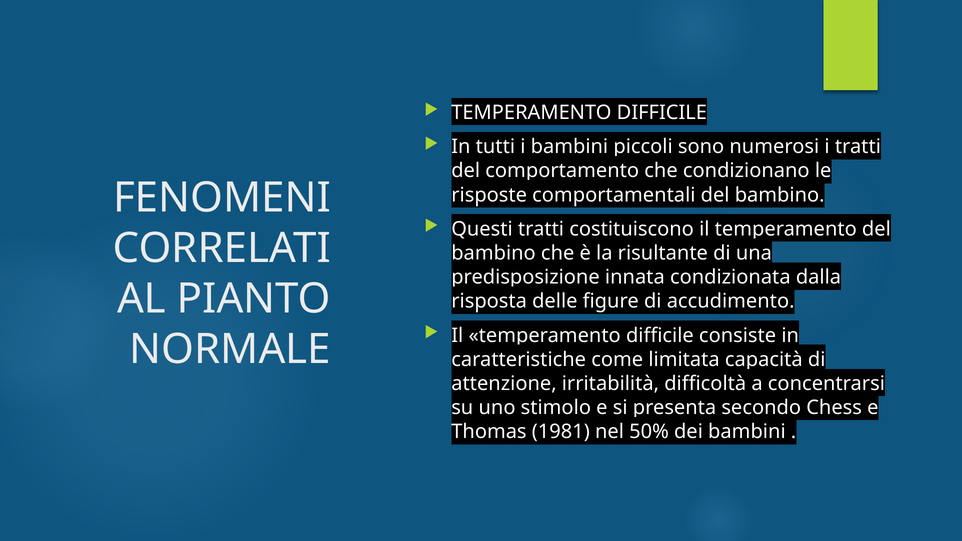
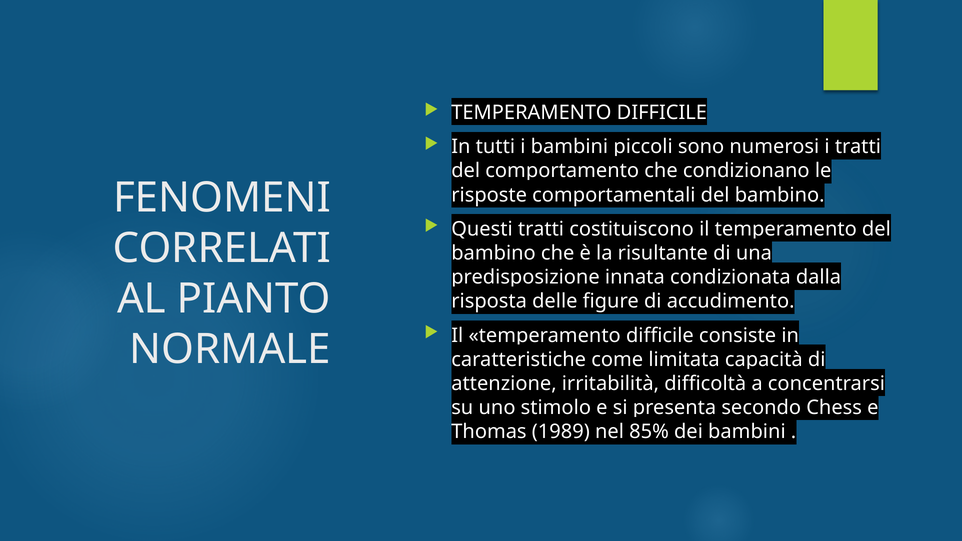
1981: 1981 -> 1989 (561, 432)
50%: 50% -> 85% (649, 432)
